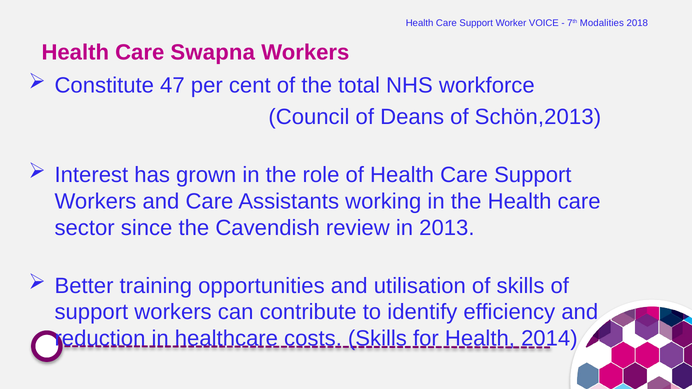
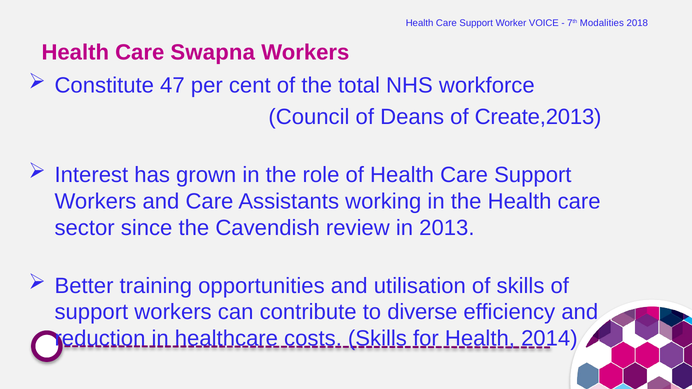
Schön,2013: Schön,2013 -> Create,2013 (538, 117)
identify: identify -> diverse (422, 312)
